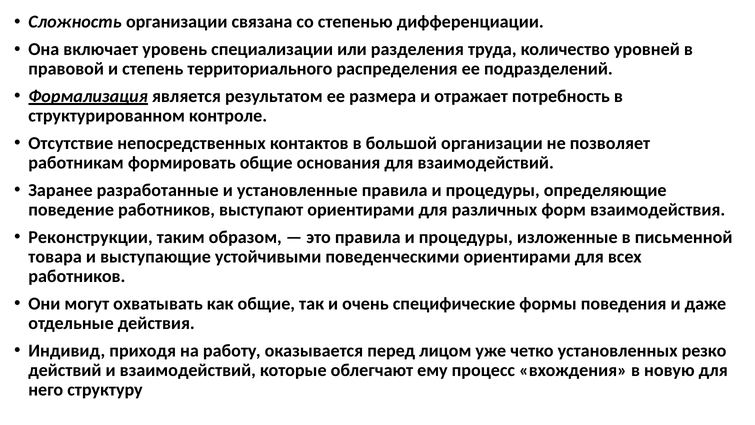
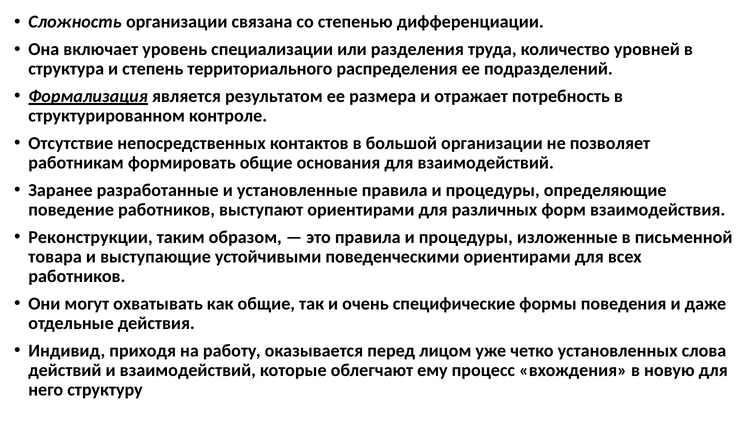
правовой: правовой -> структура (66, 69)
резко: резко -> слова (704, 350)
